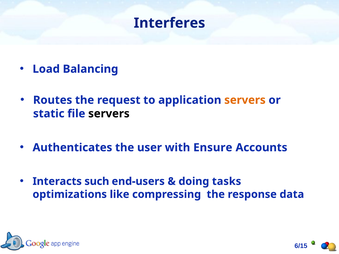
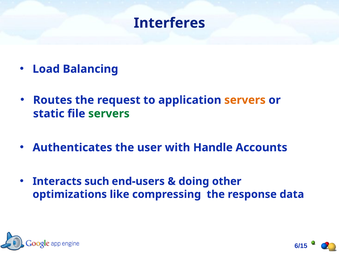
servers colour: black -> green (109, 114)
Ensure: Ensure -> Handle (213, 148)
tasks: tasks -> other (227, 182)
